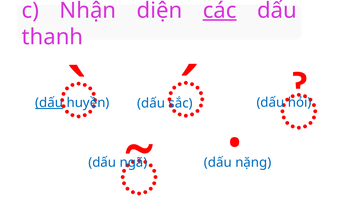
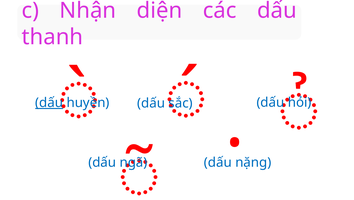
các underline: present -> none (220, 10)
